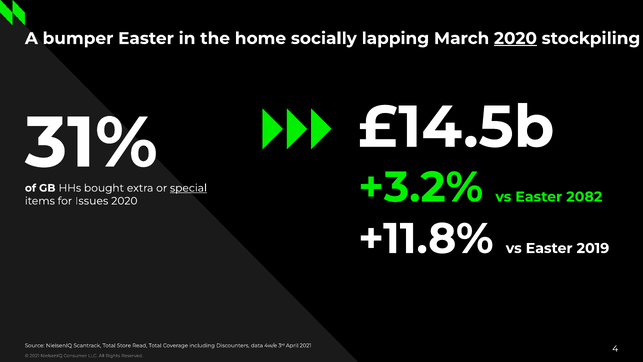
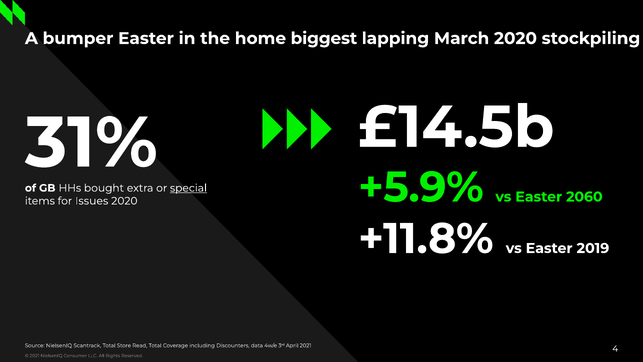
socially: socially -> biggest (324, 38)
2020 underline: present -> none (515, 38)
+3.2%: +3.2% -> +5.9% (421, 187)
2082: 2082 -> 2060 (584, 197)
